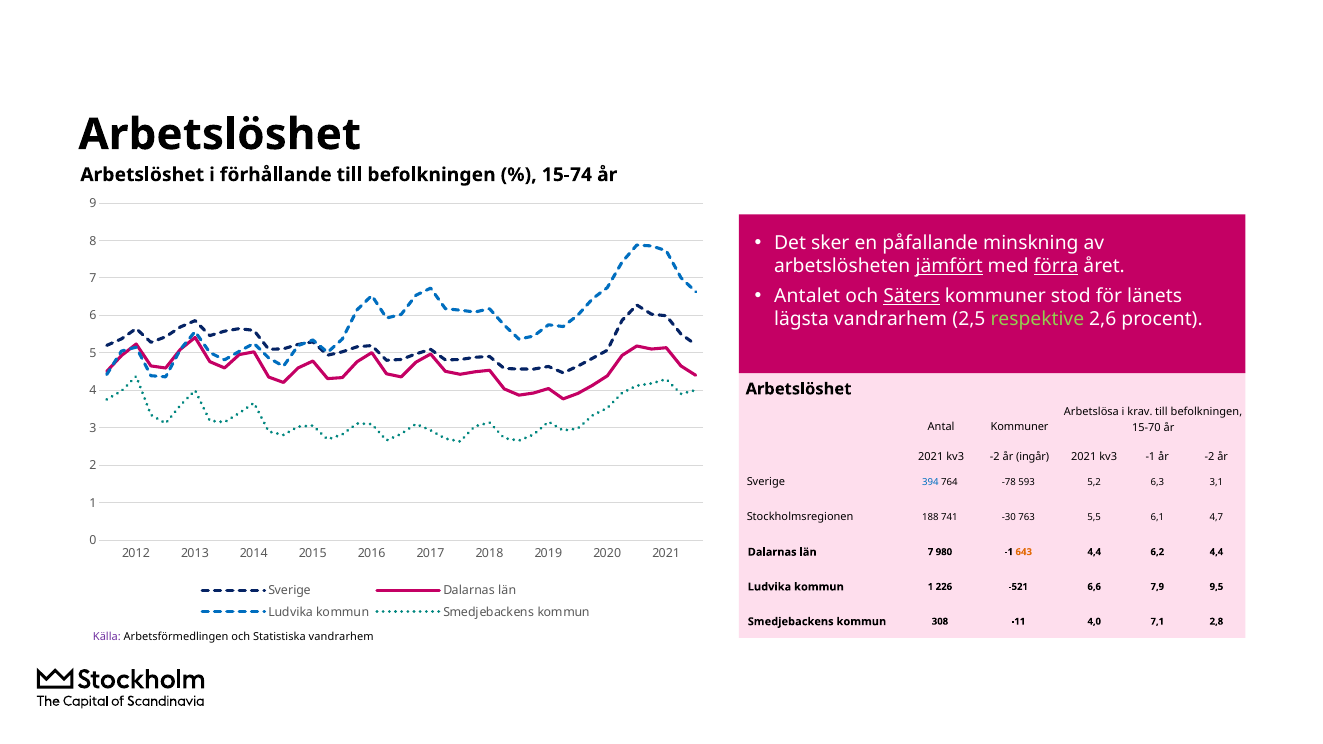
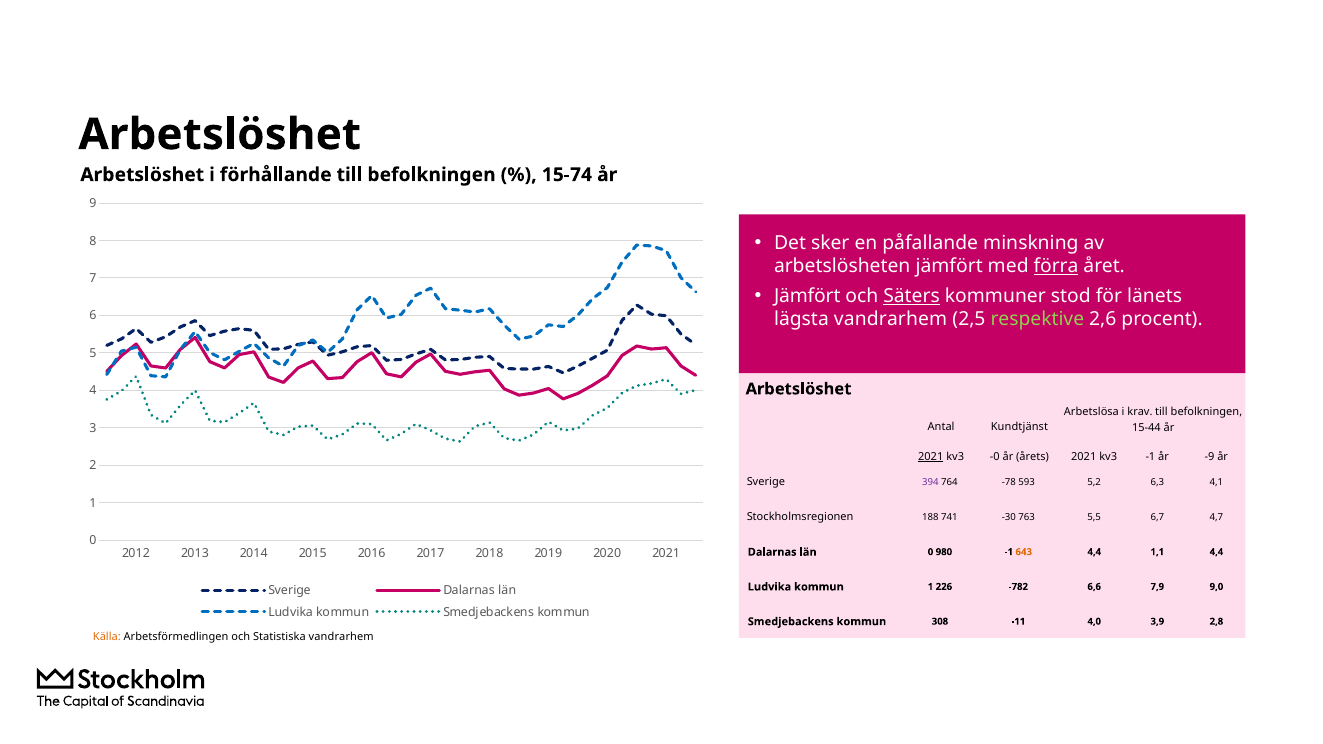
jämfört underline: present -> none (949, 266)
Antalet: Antalet -> Jämfört (807, 296)
Antal Kommuner: Kommuner -> Kundtjänst (1019, 427)
15-70: 15-70 -> 15-44 (1146, 428)
2021 underline: none -> present (931, 457)
kv3 -2: -2 -> -0 (995, 457)
ingår: ingår -> årets (1033, 457)
år -2: -2 -> -9 (1210, 457)
394 colour: blue -> purple (930, 483)
3,1: 3,1 -> 4,1 (1216, 483)
6,1: 6,1 -> 6,7 (1157, 517)
län 7: 7 -> 0 (931, 552)
6,2: 6,2 -> 1,1 (1157, 552)
-521: -521 -> -782 (1018, 587)
9,5: 9,5 -> 9,0 (1216, 587)
7,1: 7,1 -> 3,9 (1157, 622)
Källa colour: purple -> orange (107, 637)
